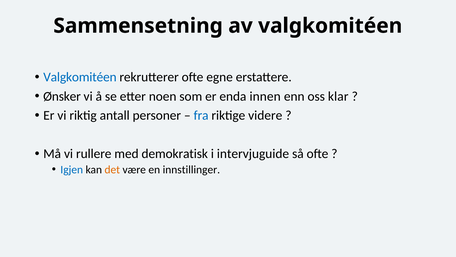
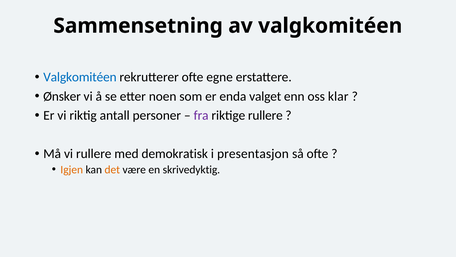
innen: innen -> valget (265, 96)
fra colour: blue -> purple (201, 115)
riktige videre: videre -> rullere (265, 115)
intervjuguide: intervjuguide -> presentasjon (253, 154)
Igjen colour: blue -> orange (72, 169)
innstillinger: innstillinger -> skrivedyktig (191, 169)
